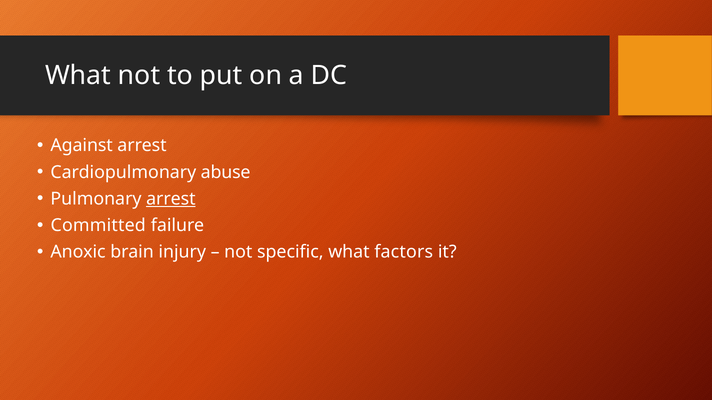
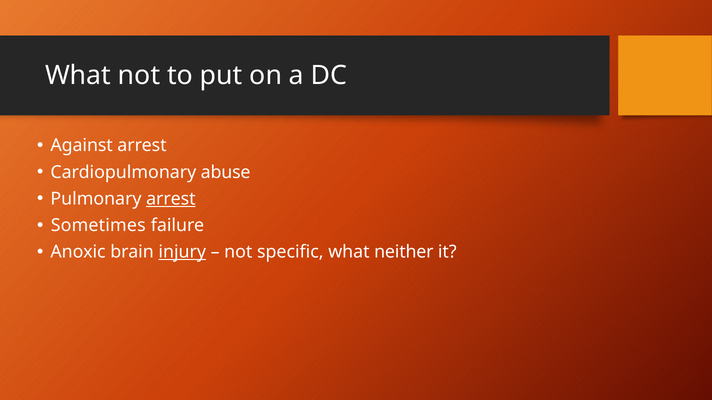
Committed: Committed -> Sometimes (98, 226)
injury underline: none -> present (182, 252)
factors: factors -> neither (404, 252)
